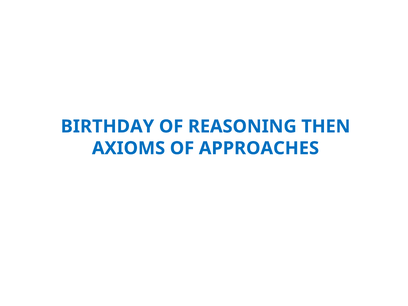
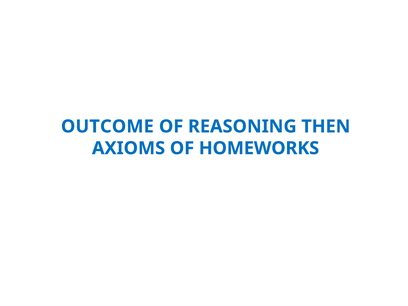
BIRTHDAY: BIRTHDAY -> OUTCOME (107, 126)
APPROACHES: APPROACHES -> HOMEWORKS (259, 148)
